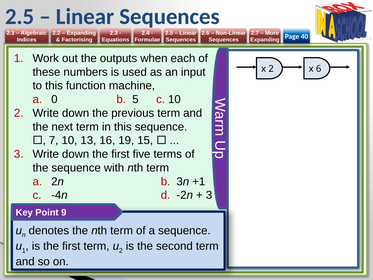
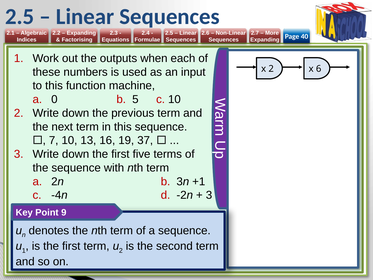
15: 15 -> 37 (145, 140)
